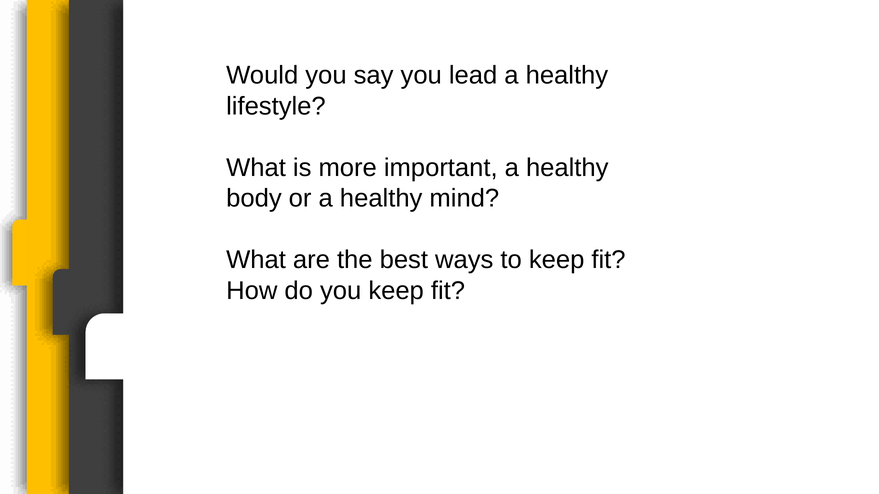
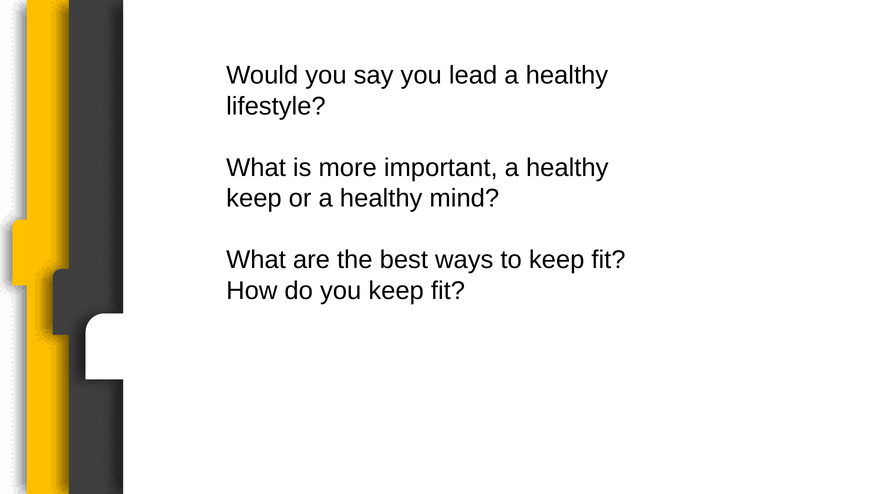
body: body -> keep (254, 198)
